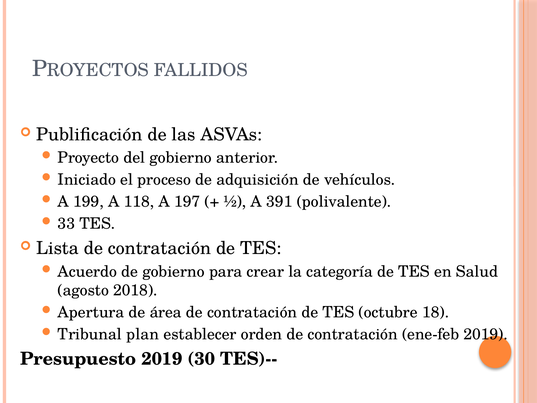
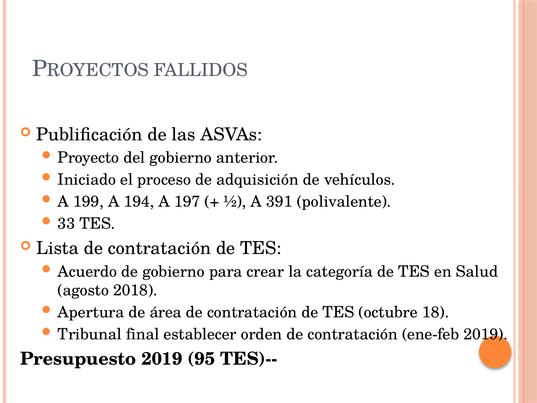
118: 118 -> 194 (139, 202)
plan: plan -> final (143, 334)
30: 30 -> 95 (201, 359)
